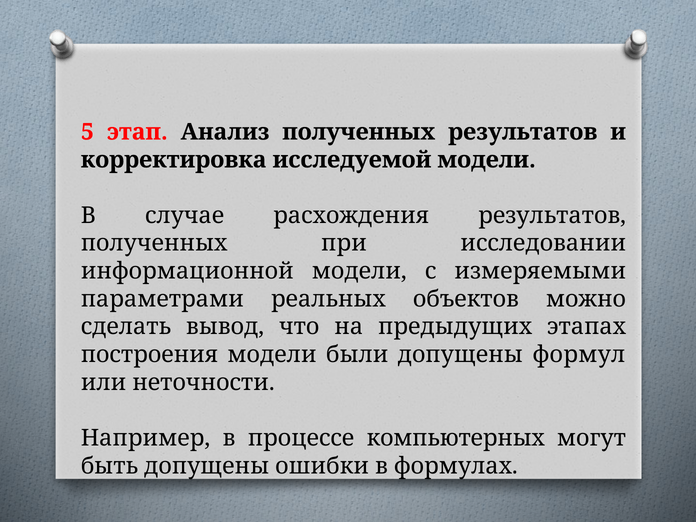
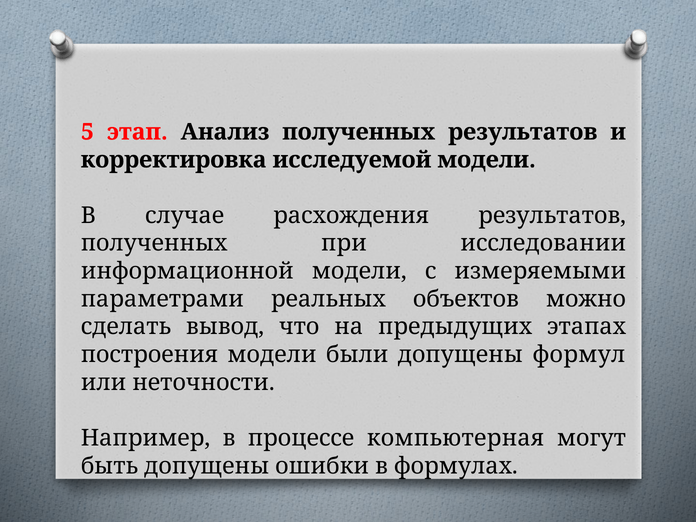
компьютерных: компьютерных -> компьютерная (456, 438)
